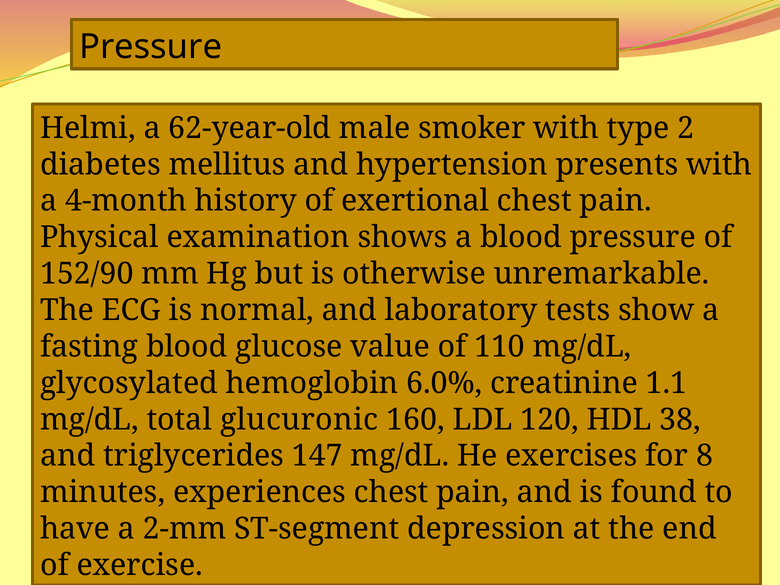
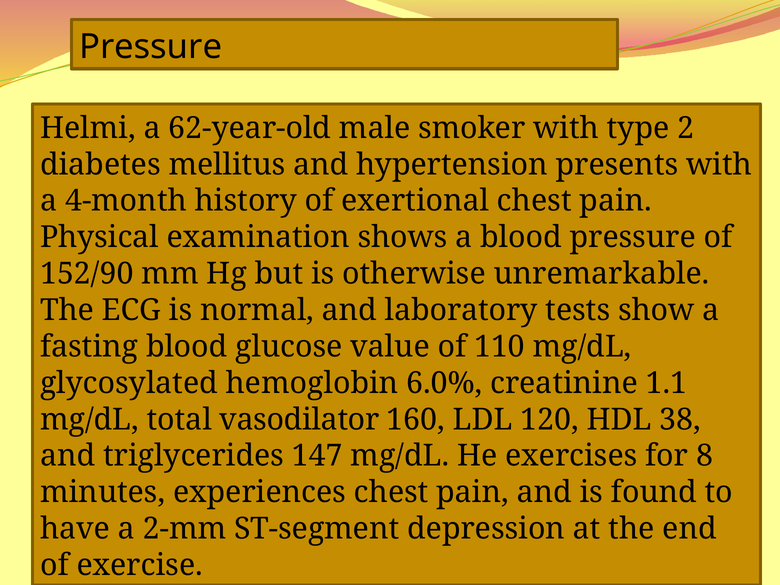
glucuronic: glucuronic -> vasodilator (299, 420)
